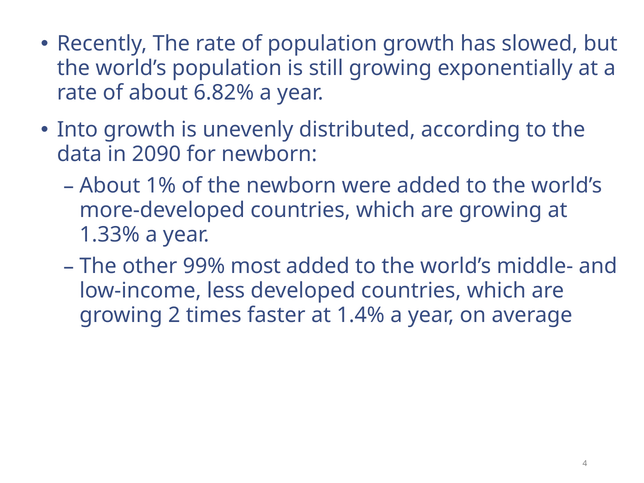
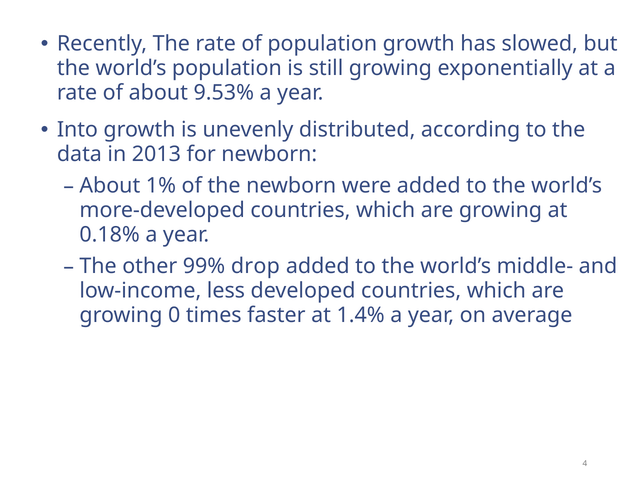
6.82%: 6.82% -> 9.53% (224, 93)
2090: 2090 -> 2013 (156, 154)
1.33%: 1.33% -> 0.18% (110, 235)
most: most -> drop (255, 266)
2: 2 -> 0 (174, 315)
